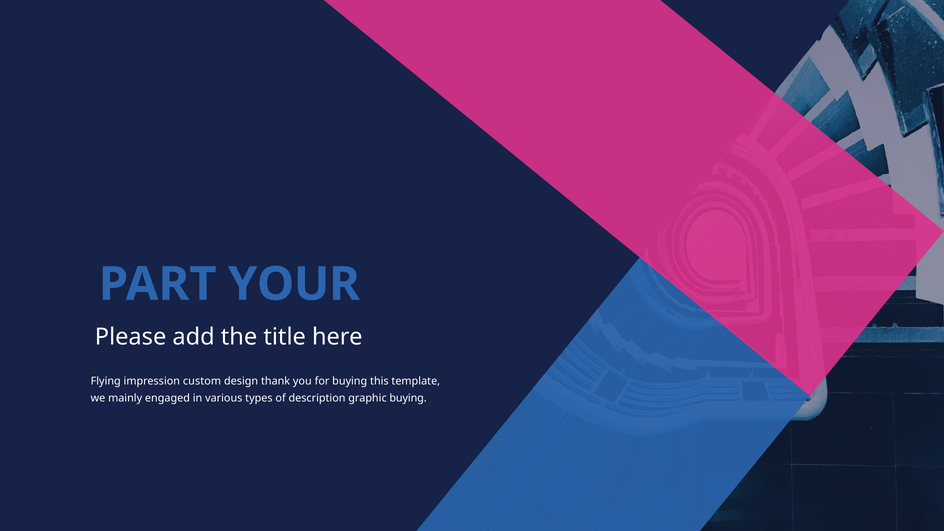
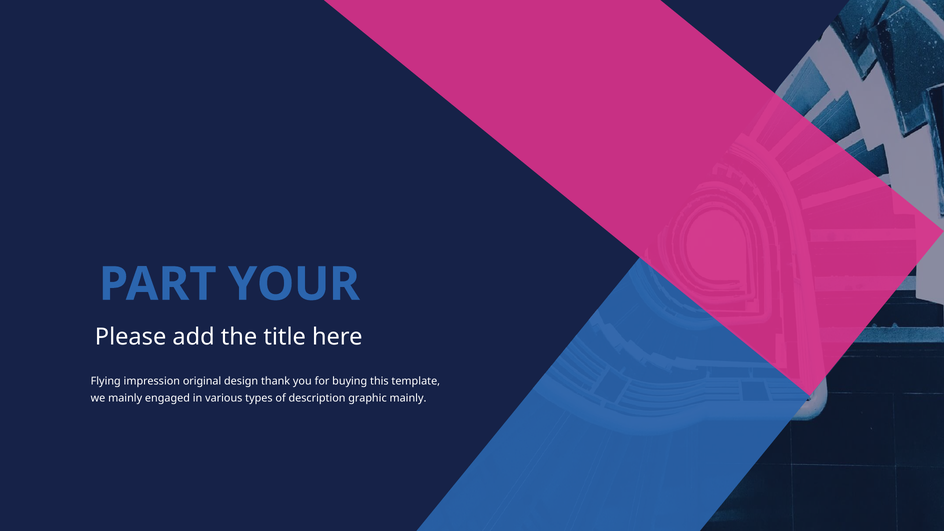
custom: custom -> original (202, 381)
graphic buying: buying -> mainly (408, 398)
